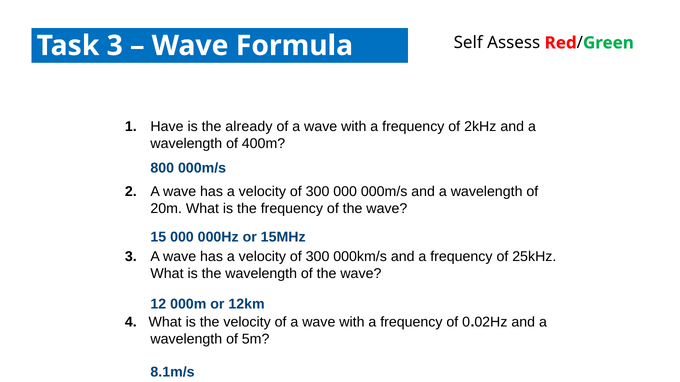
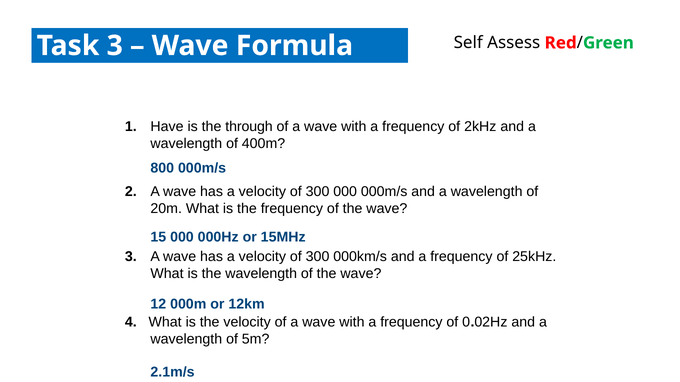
already: already -> through (249, 127)
8.1m/s: 8.1m/s -> 2.1m/s (173, 372)
